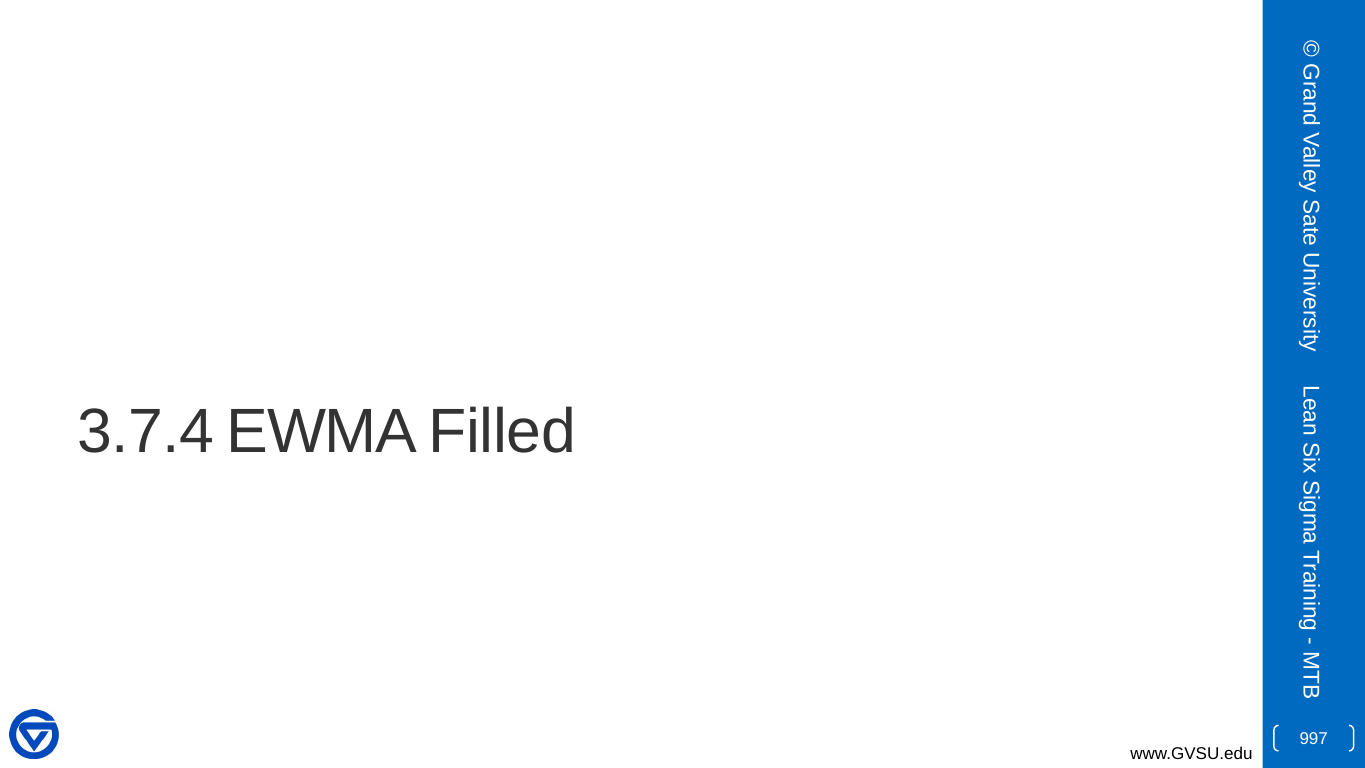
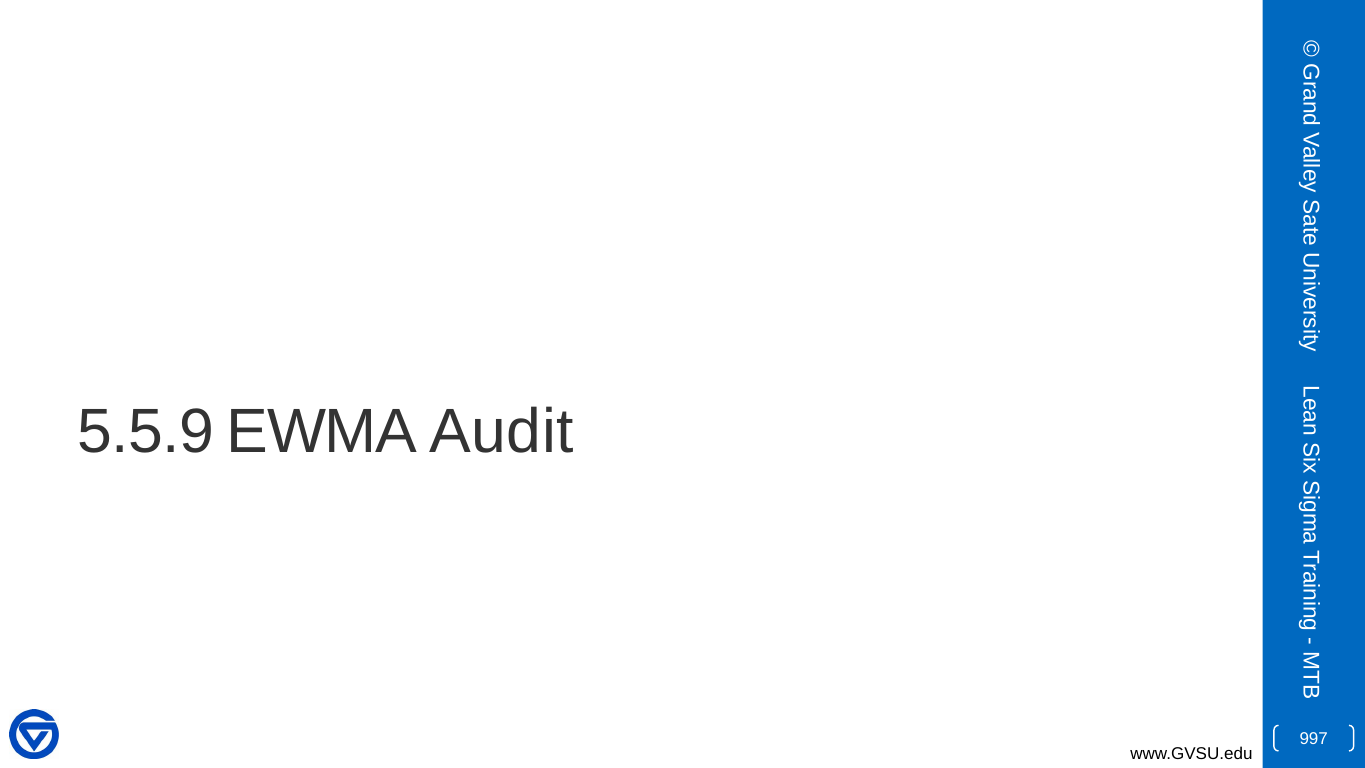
3.7.4: 3.7.4 -> 5.5.9 (146, 431)
Filled: Filled -> Audit (502, 431)
